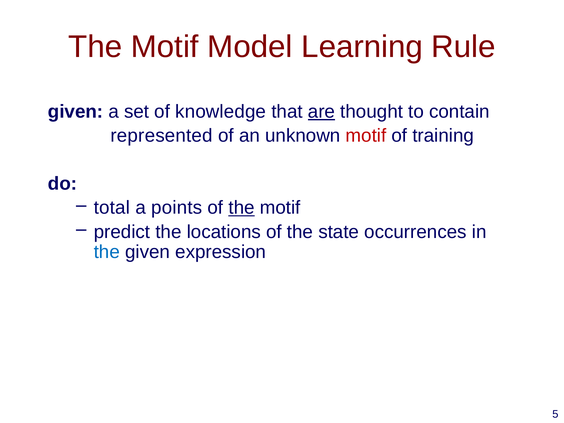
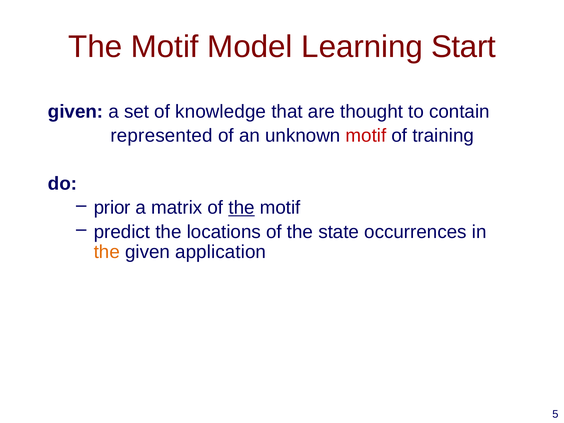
Rule: Rule -> Start (463, 47)
are underline: present -> none (322, 112)
total: total -> prior (112, 208)
points: points -> matrix (177, 208)
the colour: blue -> orange (107, 252)
expression: expression -> application (221, 252)
